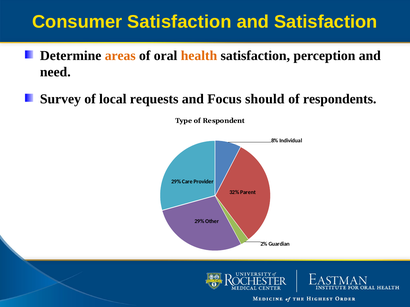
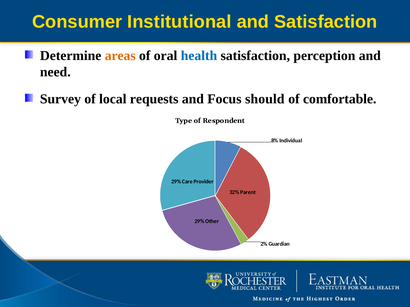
Consumer Satisfaction: Satisfaction -> Institutional (179, 22)
health colour: orange -> blue (199, 56)
respondents: respondents -> comfortable (340, 99)
